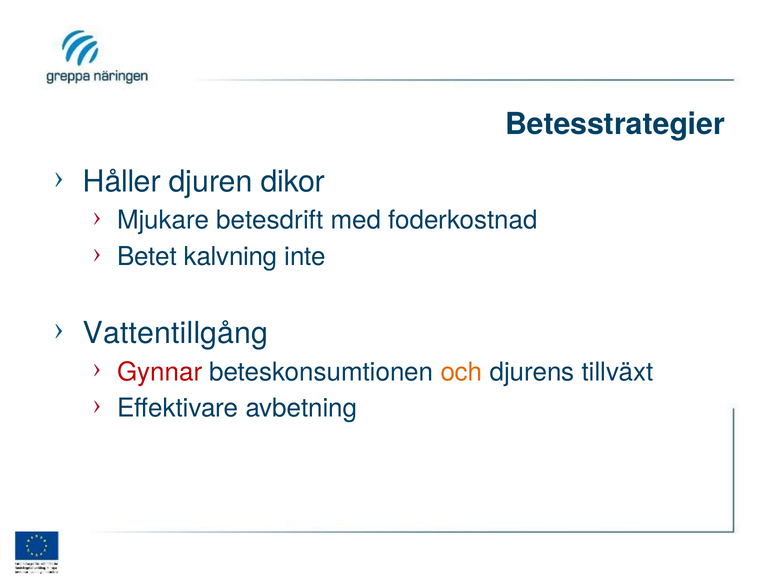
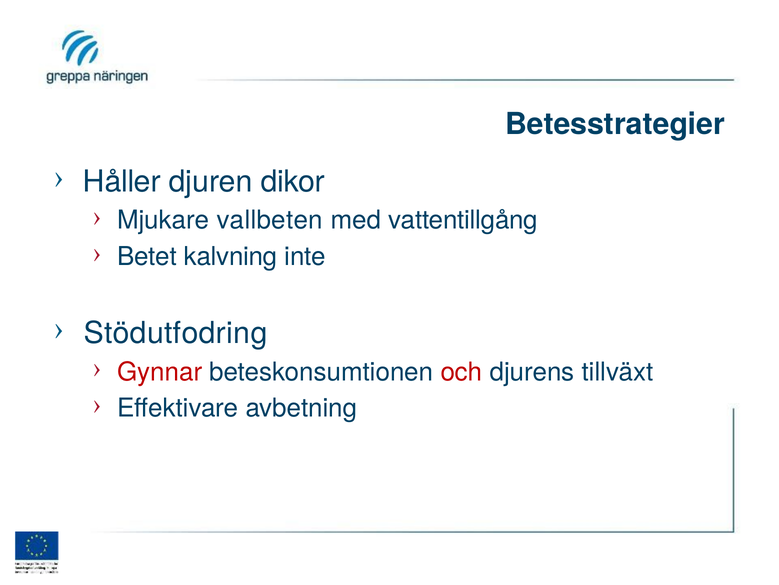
betesdrift: betesdrift -> vallbeten (270, 220)
foderkostnad: foderkostnad -> vattentillgång (463, 220)
Vattentillgång: Vattentillgång -> Stödutfodring (175, 333)
och colour: orange -> red (461, 372)
